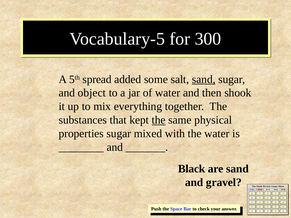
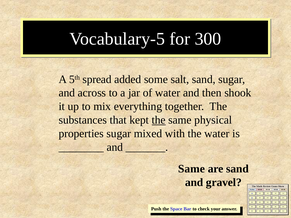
sand underline: present -> none (204, 79)
object: object -> across (92, 93)
Black: Black -> Same (191, 169)
